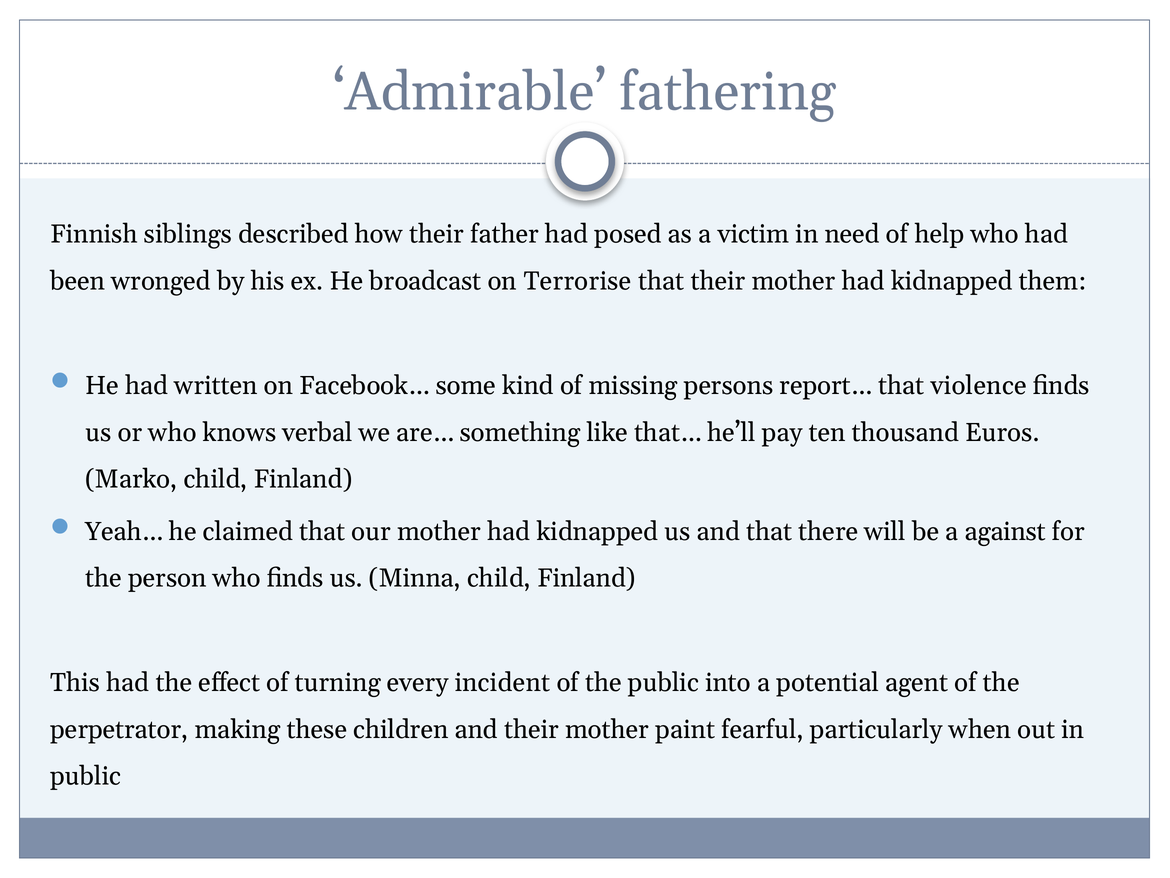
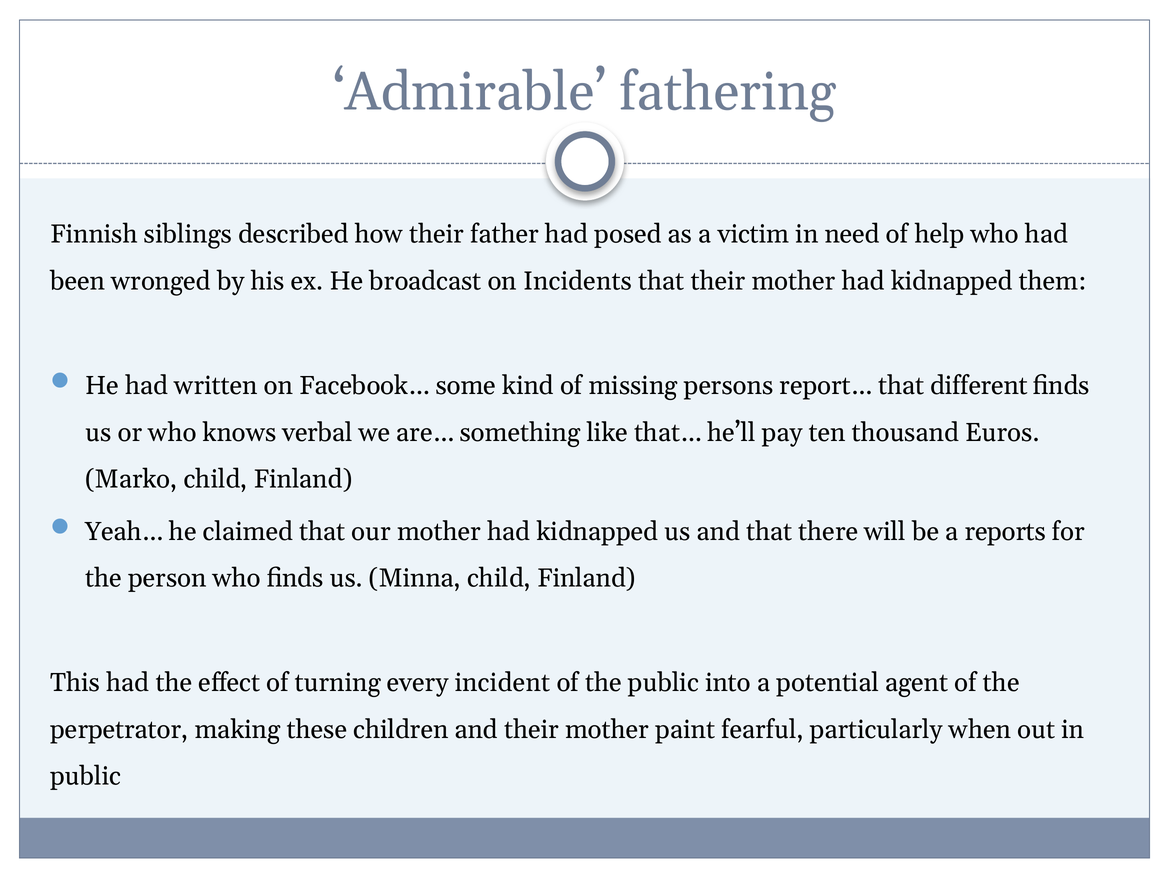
Terrorise: Terrorise -> Incidents (578, 281)
violence: violence -> different (979, 385)
against: against -> reports (1005, 531)
